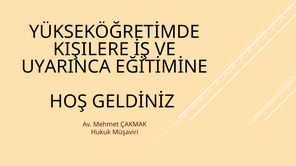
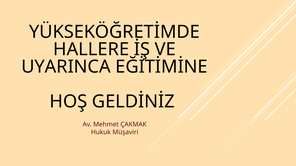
KIŞILERE: KIŞILERE -> HALLERE (91, 49)
